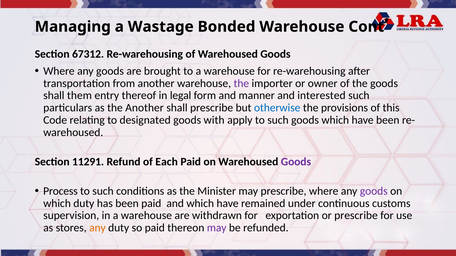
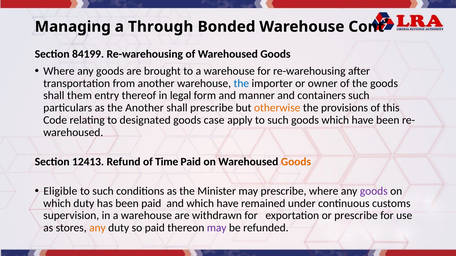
Wastage: Wastage -> Through (161, 27)
67312: 67312 -> 84199 (88, 54)
the colour: purple -> blue (241, 83)
interested: interested -> containers (322, 96)
otherwise colour: blue -> orange (277, 108)
with: with -> case (214, 120)
11291: 11291 -> 12413 (88, 162)
Each: Each -> Time (167, 162)
Goods colour: purple -> orange (296, 162)
Process: Process -> Eligible (60, 191)
